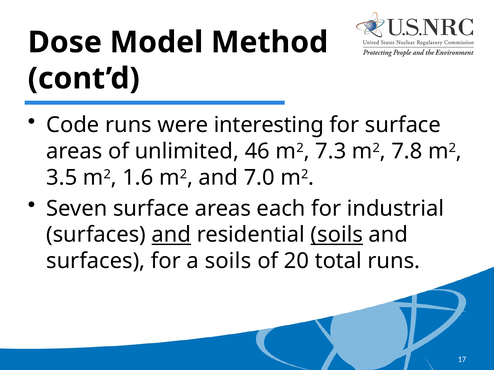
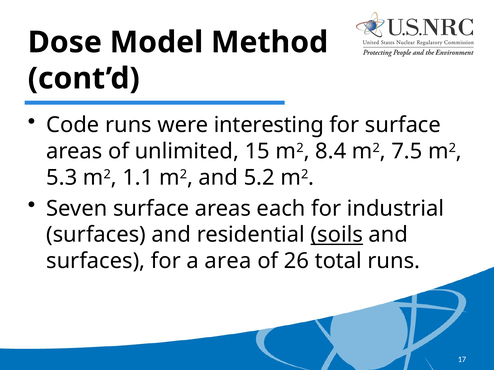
46: 46 -> 15 (257, 152)
7.3: 7.3 -> 8.4 (331, 152)
7.8: 7.8 -> 7.5 (407, 152)
3.5: 3.5 -> 5.3 (62, 178)
1.6: 1.6 -> 1.1 (138, 178)
7.0: 7.0 -> 5.2 (259, 178)
and underline: present -> none (171, 235)
a soils: soils -> area (228, 261)
20: 20 -> 26 (296, 261)
